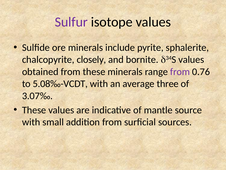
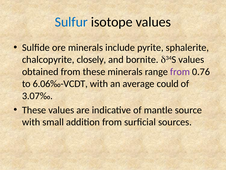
Sulfur colour: purple -> blue (71, 22)
5.08‰-VCDT: 5.08‰-VCDT -> 6.06‰-VCDT (60, 84)
three: three -> could (168, 84)
